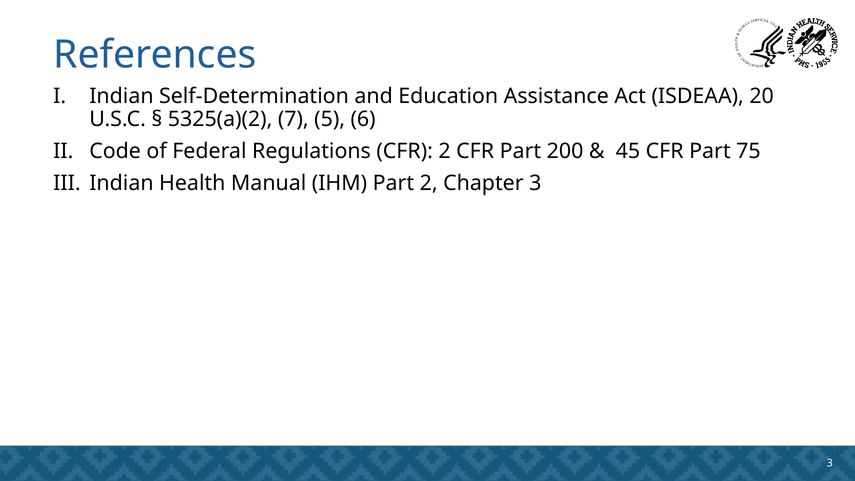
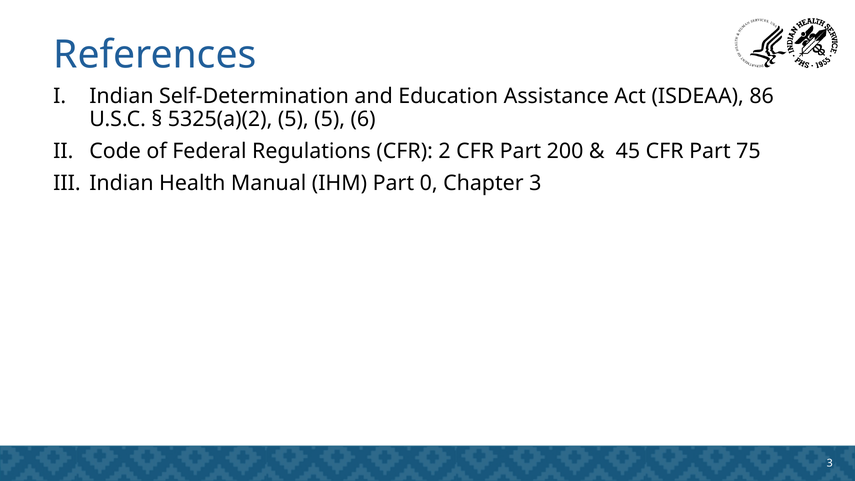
20: 20 -> 86 (762, 96)
5325(a)(2 7: 7 -> 5 (293, 119)
Part 2: 2 -> 0 (429, 183)
